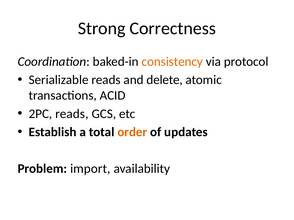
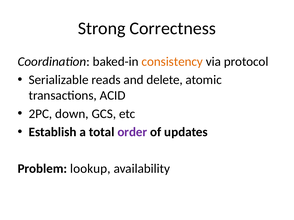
2PC reads: reads -> down (72, 114)
order colour: orange -> purple (132, 132)
import: import -> lookup (90, 169)
